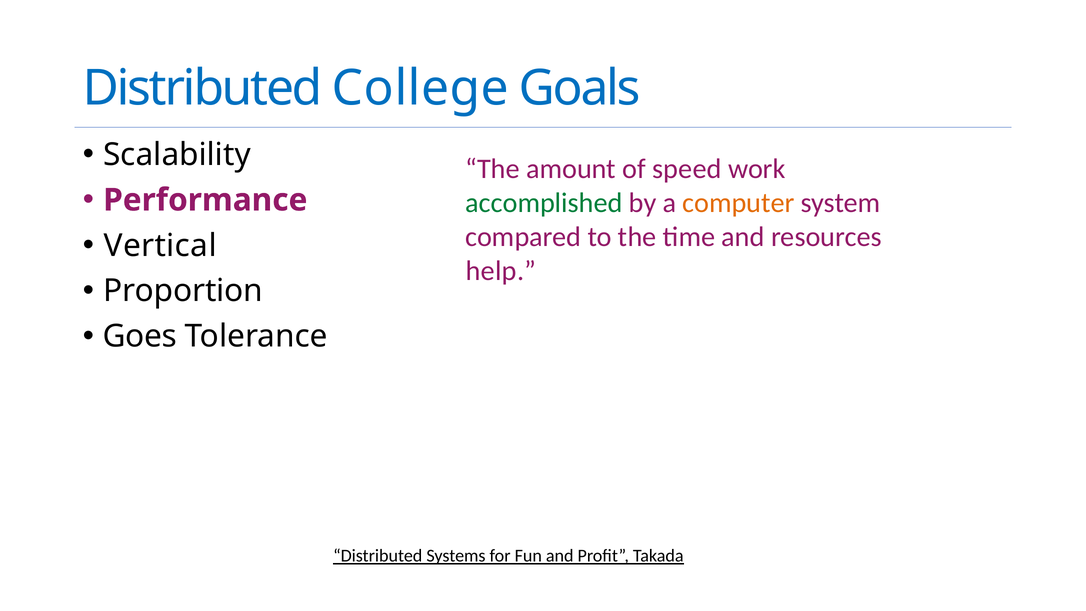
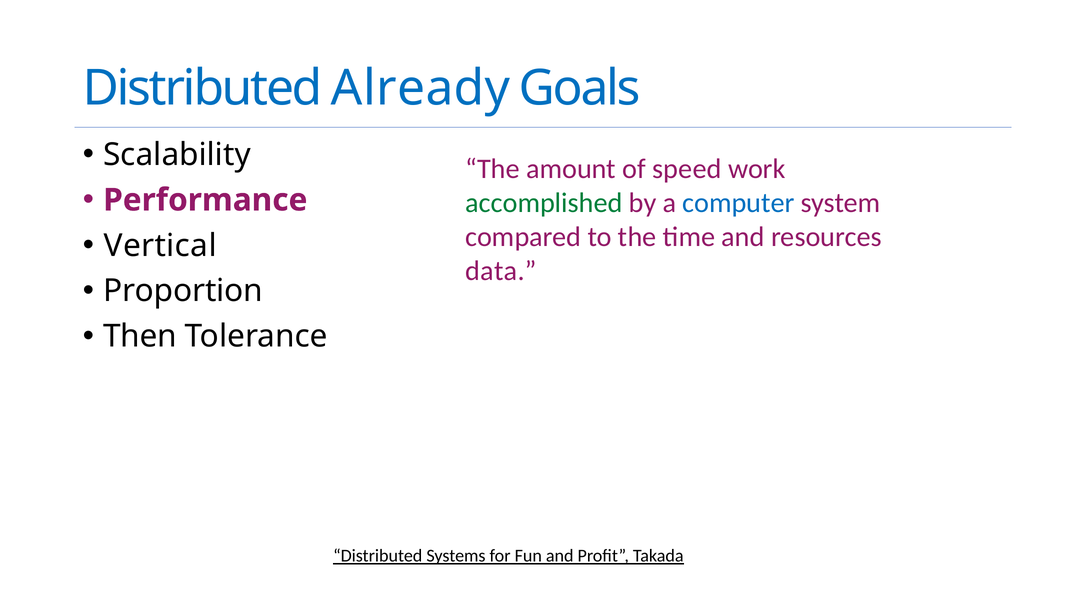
College: College -> Already (421, 88)
computer colour: orange -> blue (738, 203)
help: help -> data (501, 271)
Goes: Goes -> Then (140, 336)
